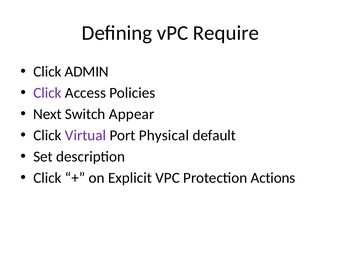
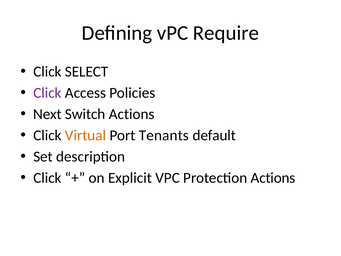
ADMIN: ADMIN -> SELECT (87, 72)
Switch Appear: Appear -> Actions (132, 114)
Virtual colour: purple -> orange (86, 135)
Physical: Physical -> Tenants (164, 135)
